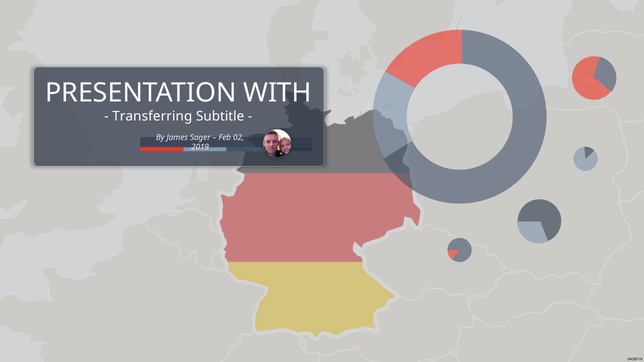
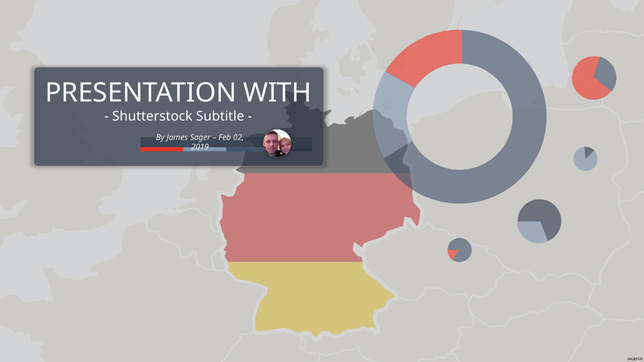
Transferring: Transferring -> Shutterstock (152, 116)
